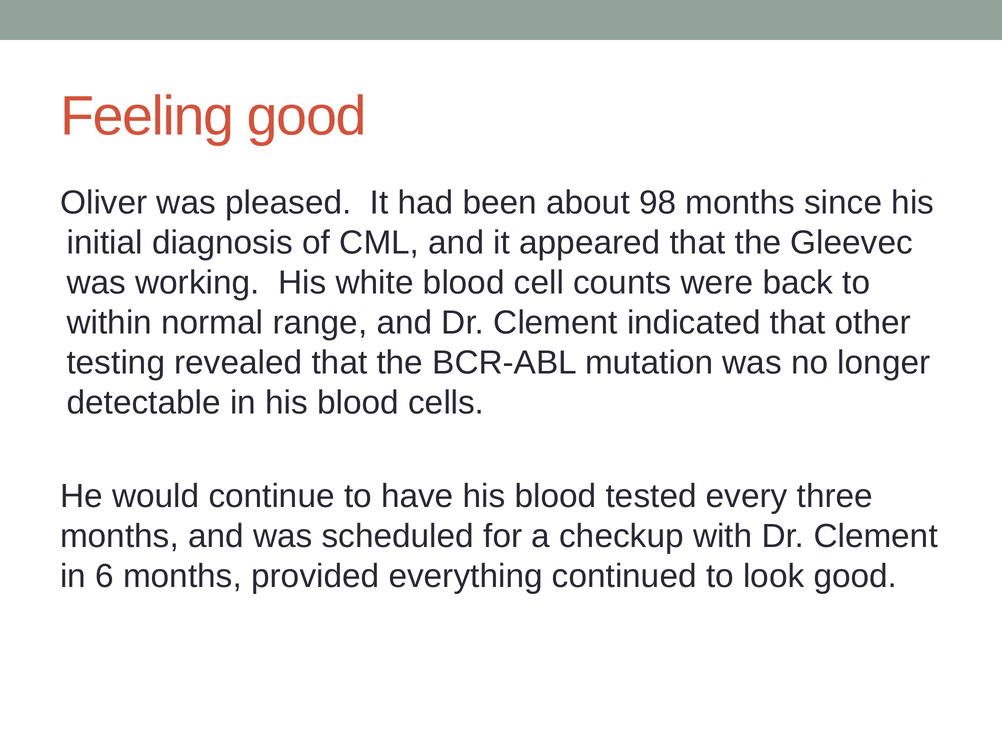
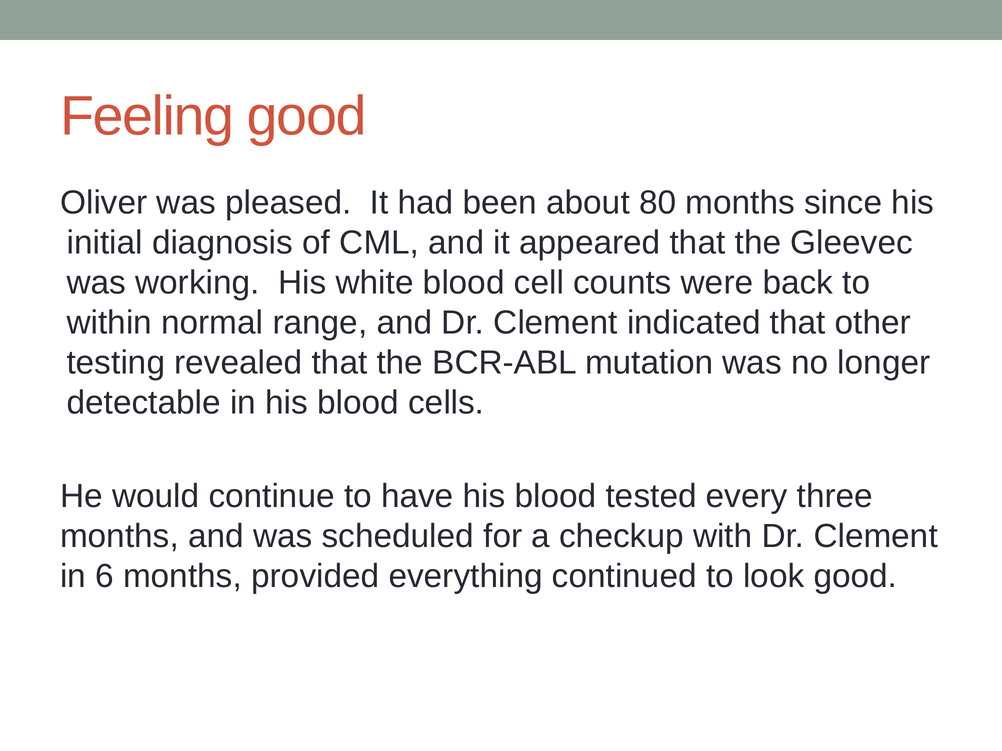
98: 98 -> 80 (658, 203)
